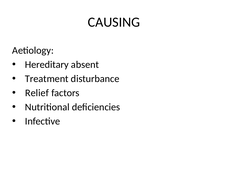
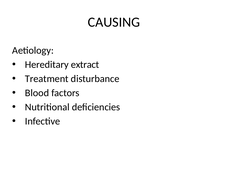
absent: absent -> extract (85, 65)
Relief: Relief -> Blood (37, 93)
